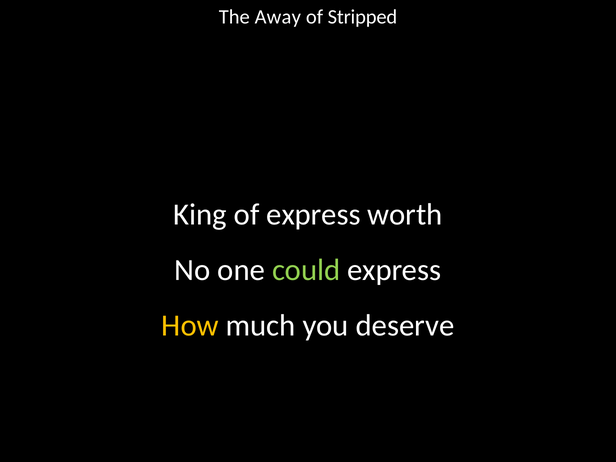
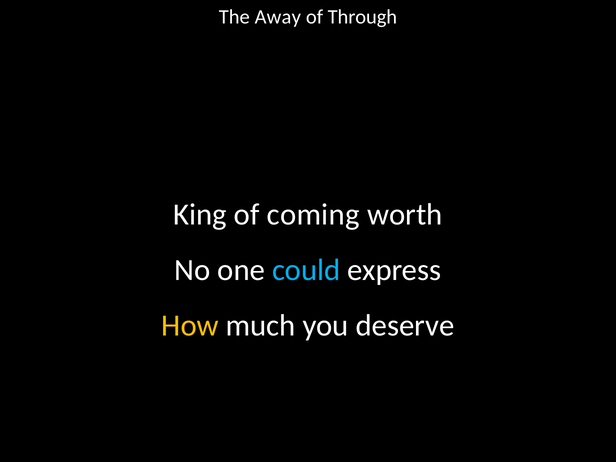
Stripped: Stripped -> Through (362, 17)
of express: express -> coming (313, 215)
could colour: light green -> light blue (306, 270)
